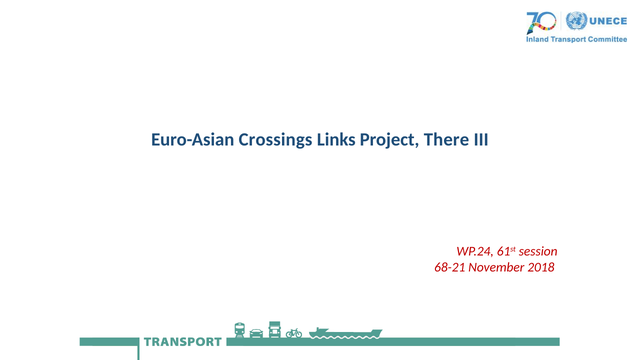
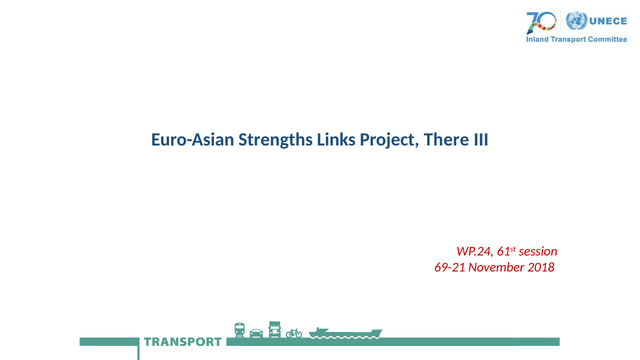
Crossings: Crossings -> Strengths (276, 140)
68-21: 68-21 -> 69-21 (450, 267)
